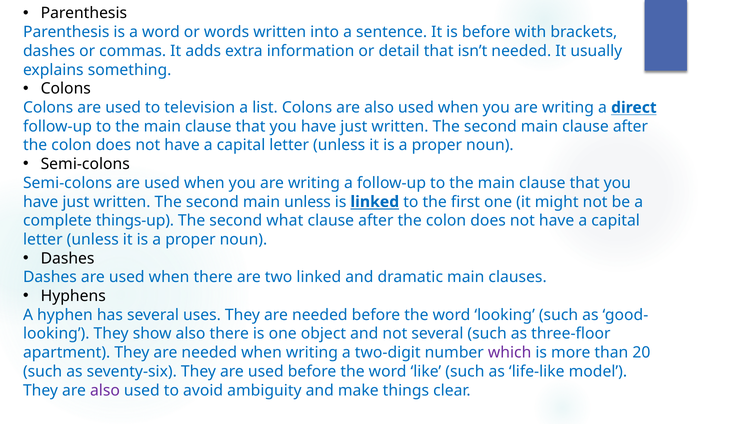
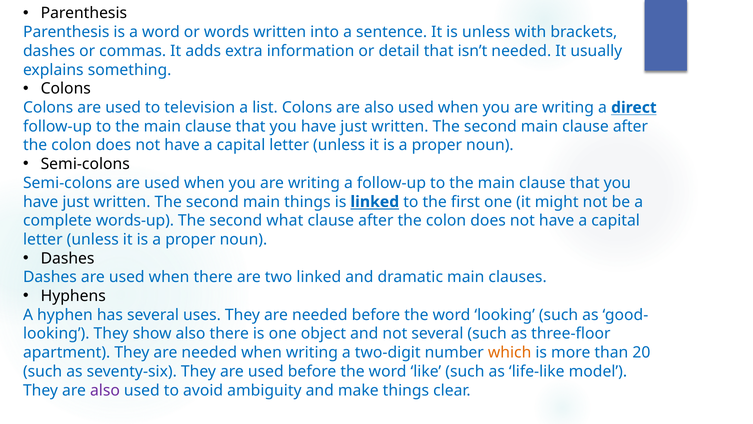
is before: before -> unless (486, 32)
main unless: unless -> things (307, 202)
things-up: things-up -> words-up (135, 220)
which colour: purple -> orange (510, 352)
